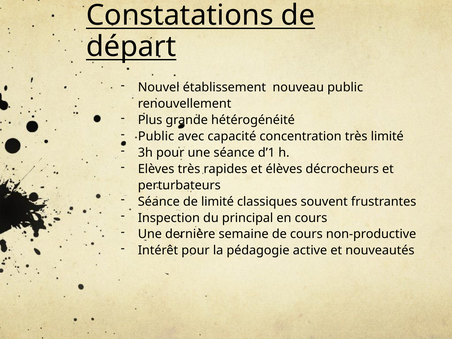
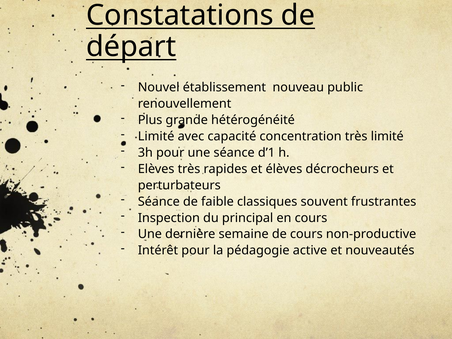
Public: Public -> Limité (156, 136)
de limité: limité -> faible (217, 202)
